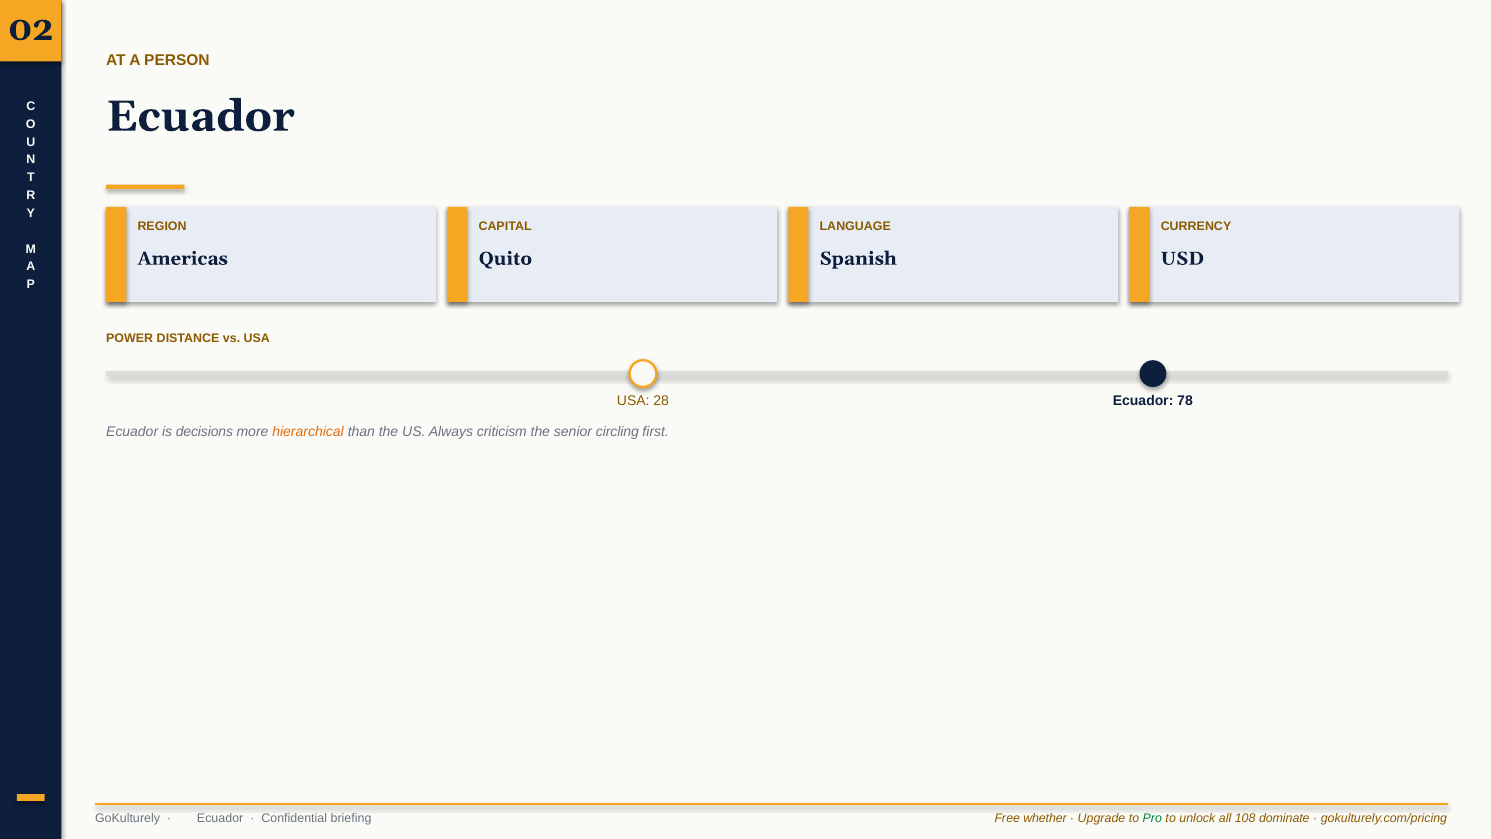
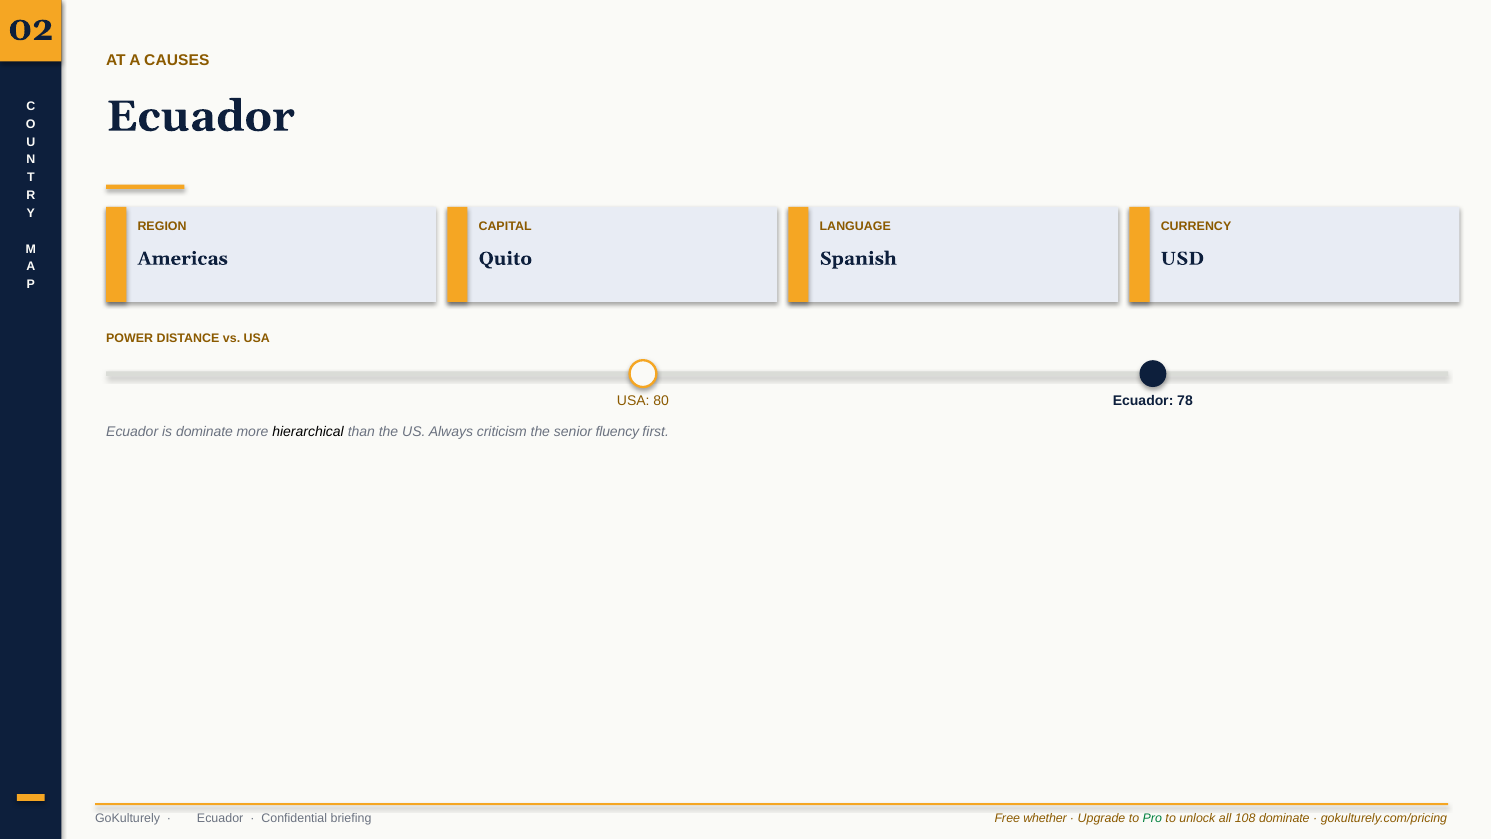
PERSON: PERSON -> CAUSES (177, 61)
28: 28 -> 80 (661, 401)
is decisions: decisions -> dominate (204, 432)
hierarchical colour: orange -> black (308, 432)
circling: circling -> fluency (617, 432)
